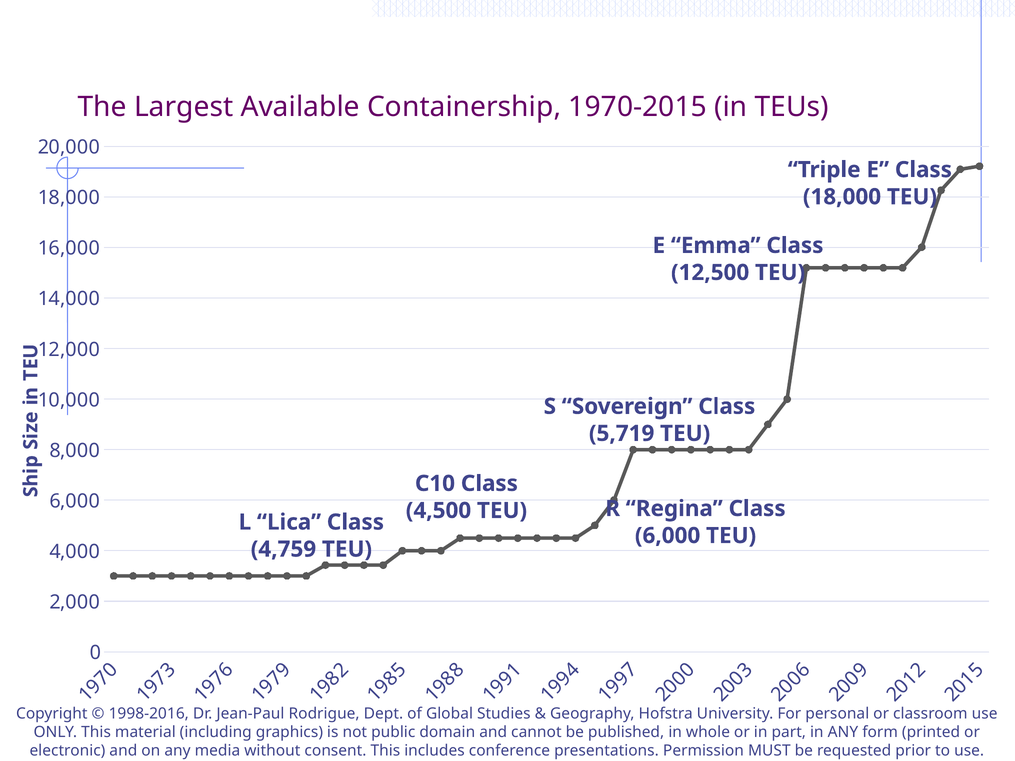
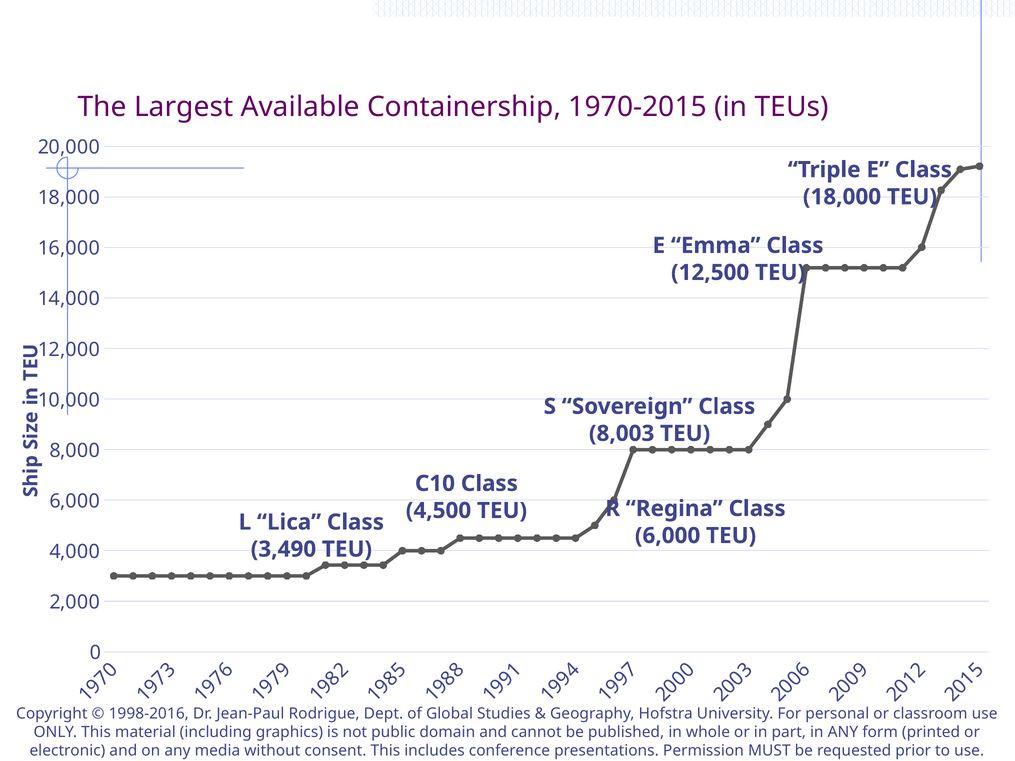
5,719: 5,719 -> 8,003 (622, 434)
4,759: 4,759 -> 3,490 (283, 549)
